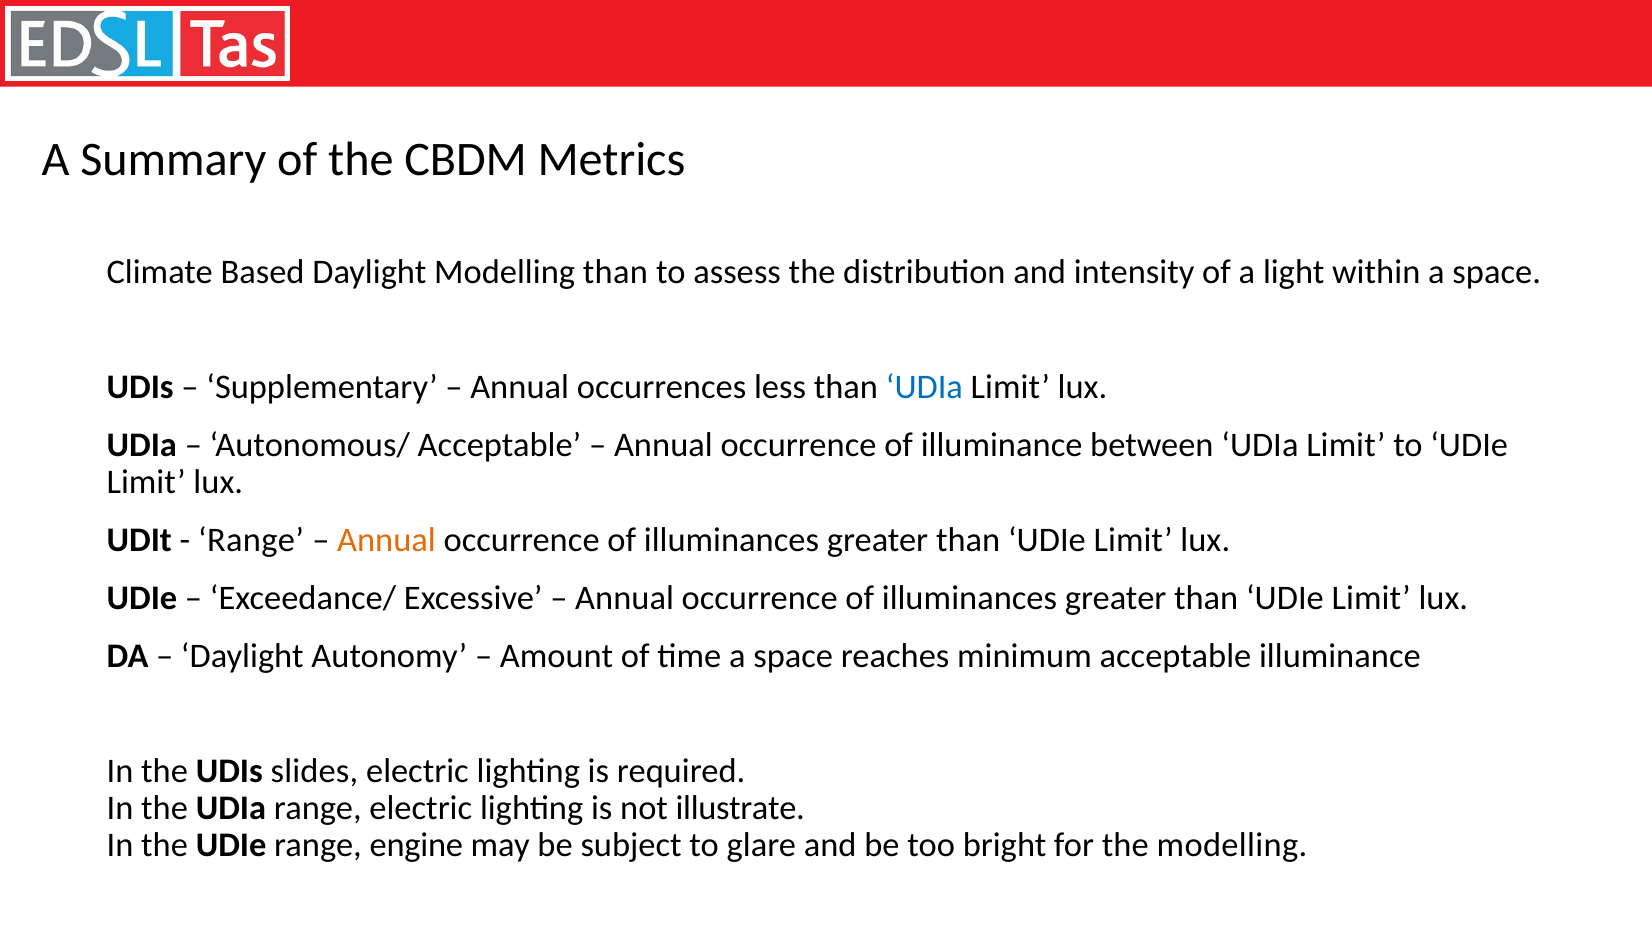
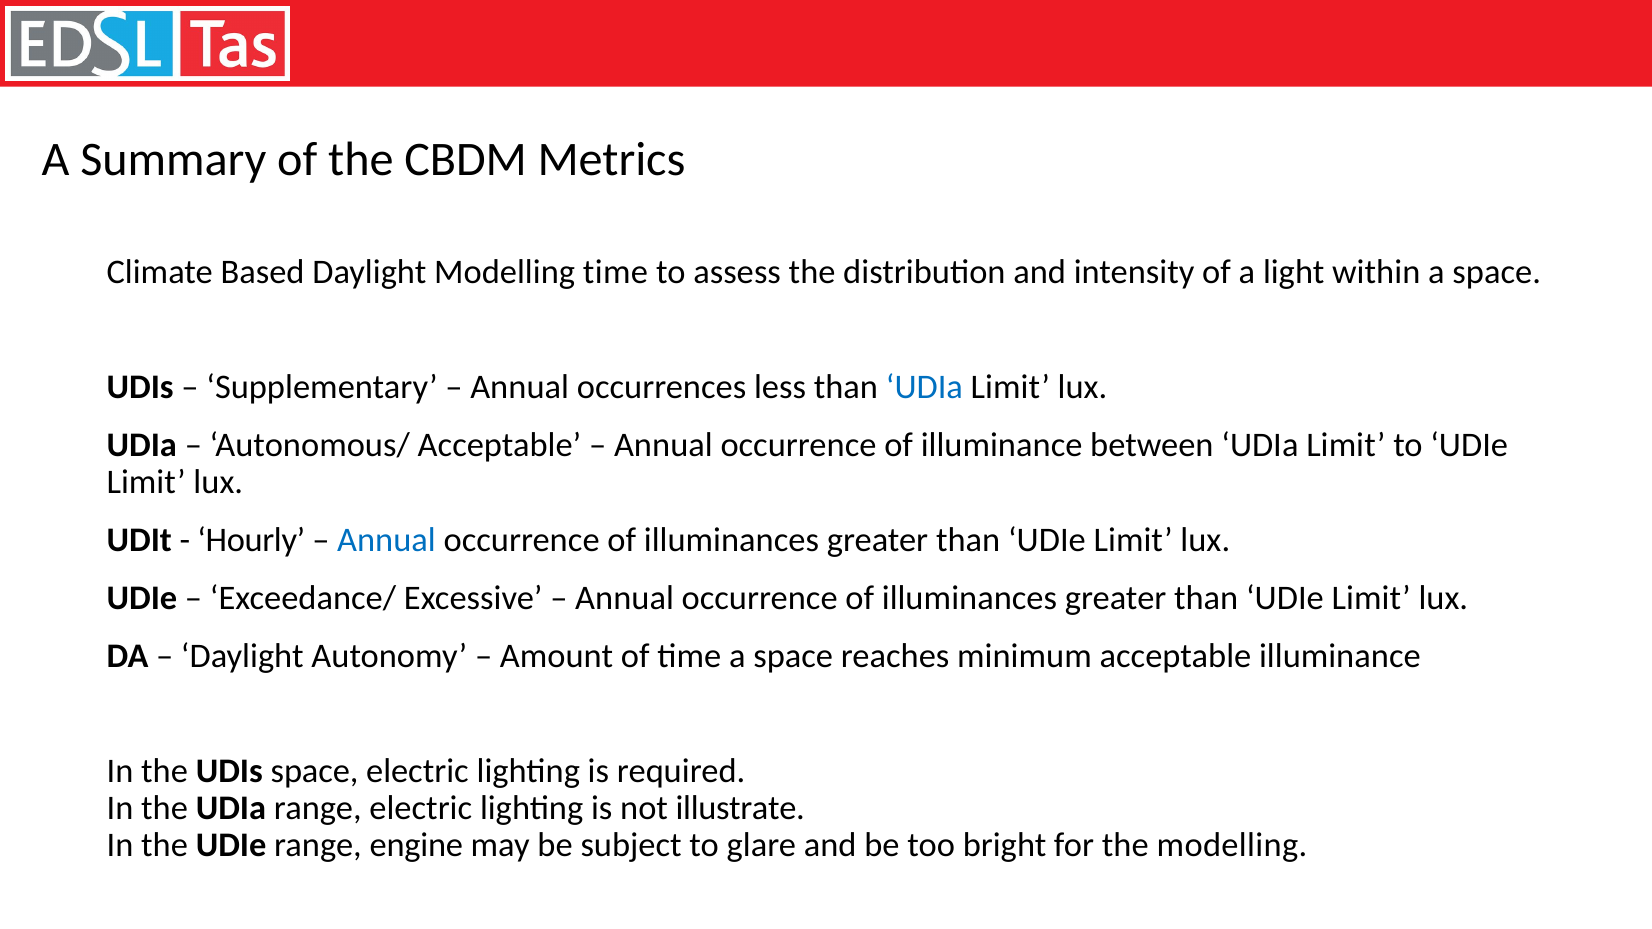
Modelling than: than -> time (615, 272)
Range: Range -> Hourly (251, 540)
Annual colour: orange -> blue (387, 540)
UDIs slides: slides -> space (315, 771)
